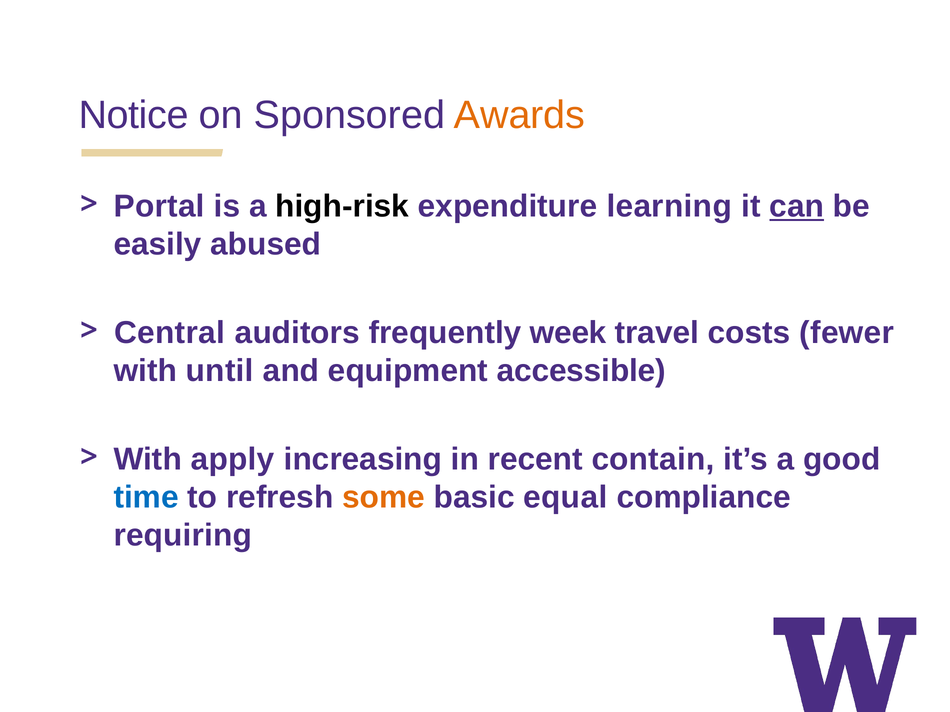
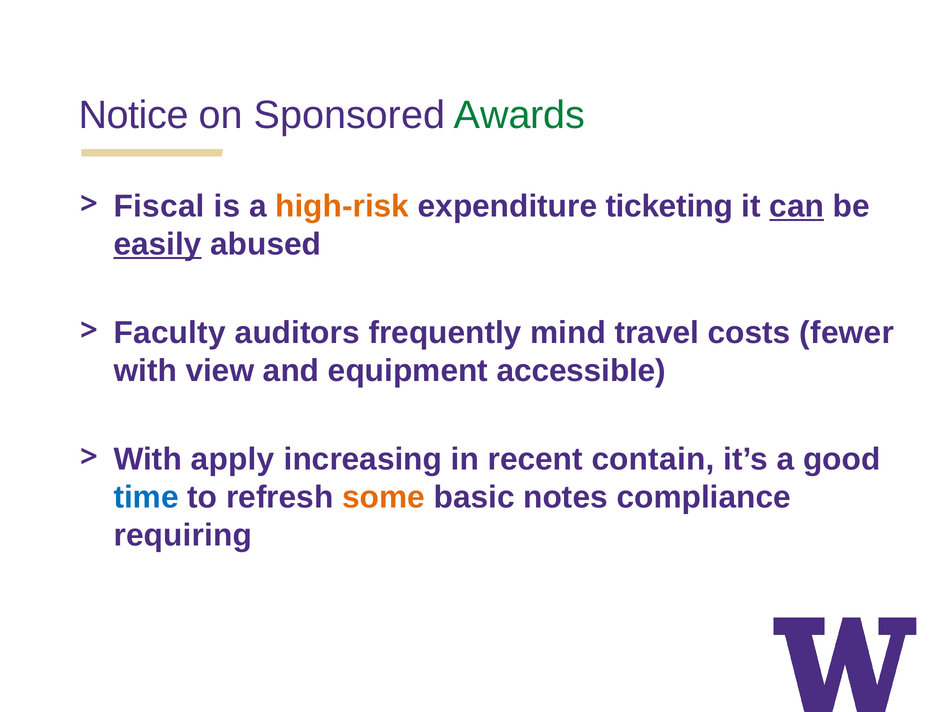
Awards colour: orange -> green (520, 115)
Portal: Portal -> Fiscal (159, 206)
high-risk colour: black -> orange (342, 206)
learning: learning -> ticketing (670, 206)
easily underline: none -> present (158, 244)
Central: Central -> Faculty (170, 333)
week: week -> mind (568, 333)
until: until -> view (220, 371)
equal: equal -> notes (566, 498)
